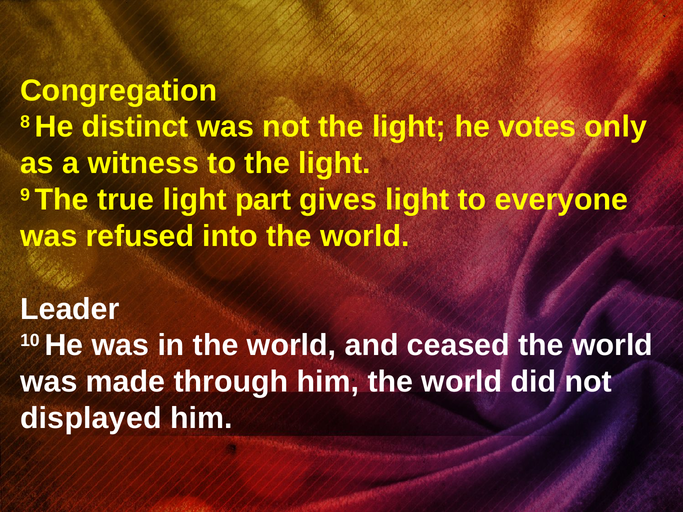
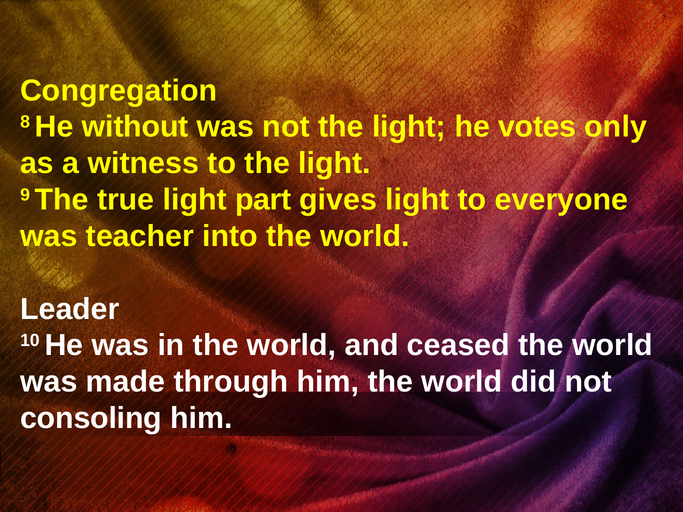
distinct: distinct -> without (135, 127)
refused: refused -> teacher (140, 236)
displayed: displayed -> consoling (91, 418)
